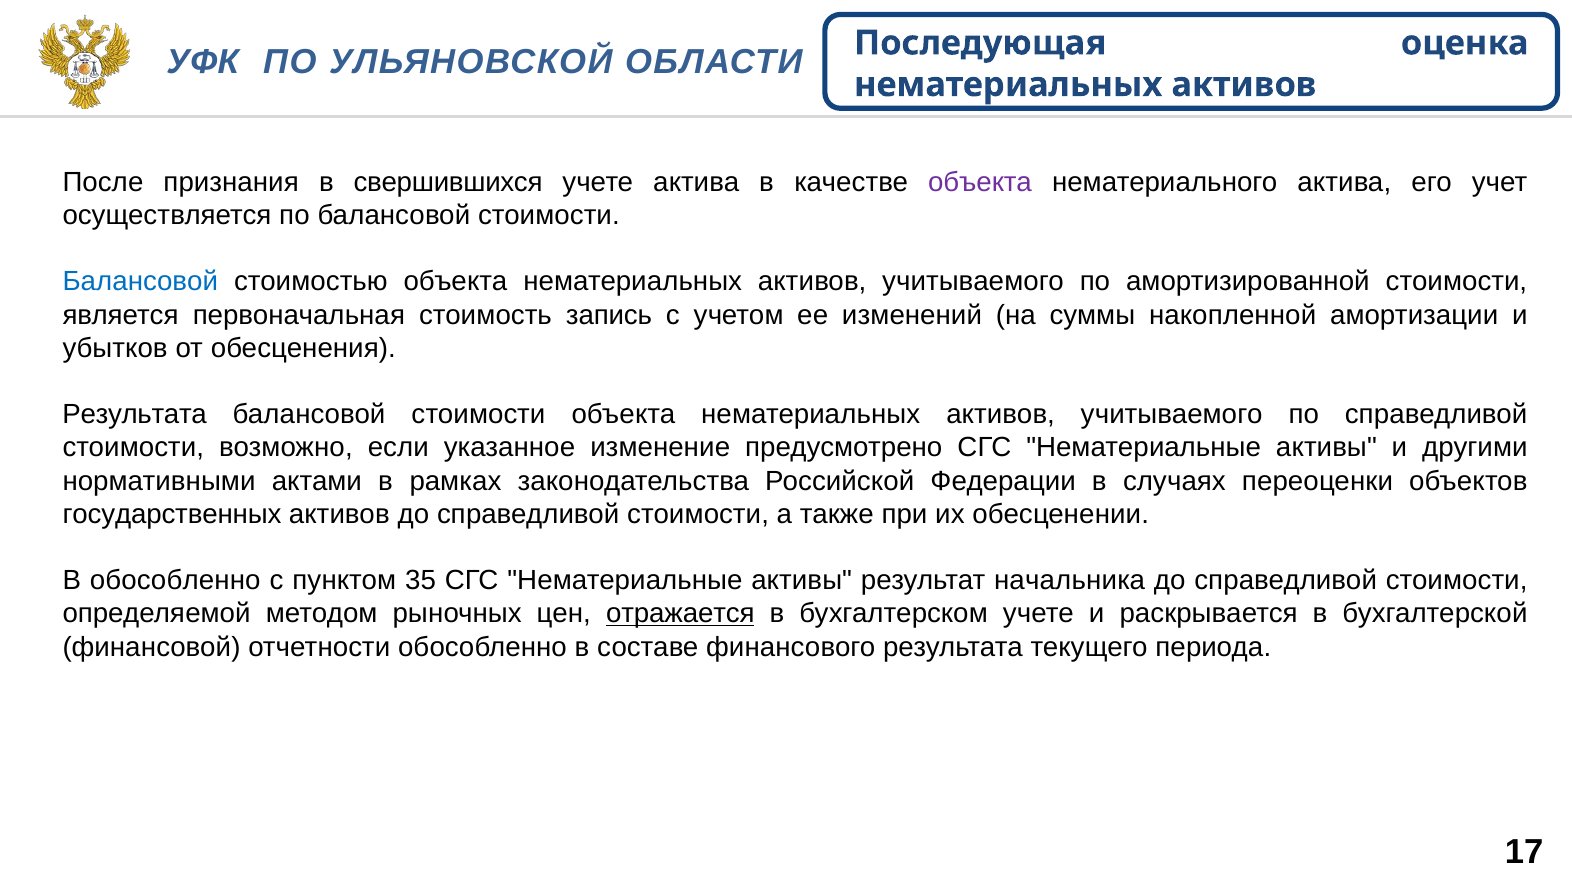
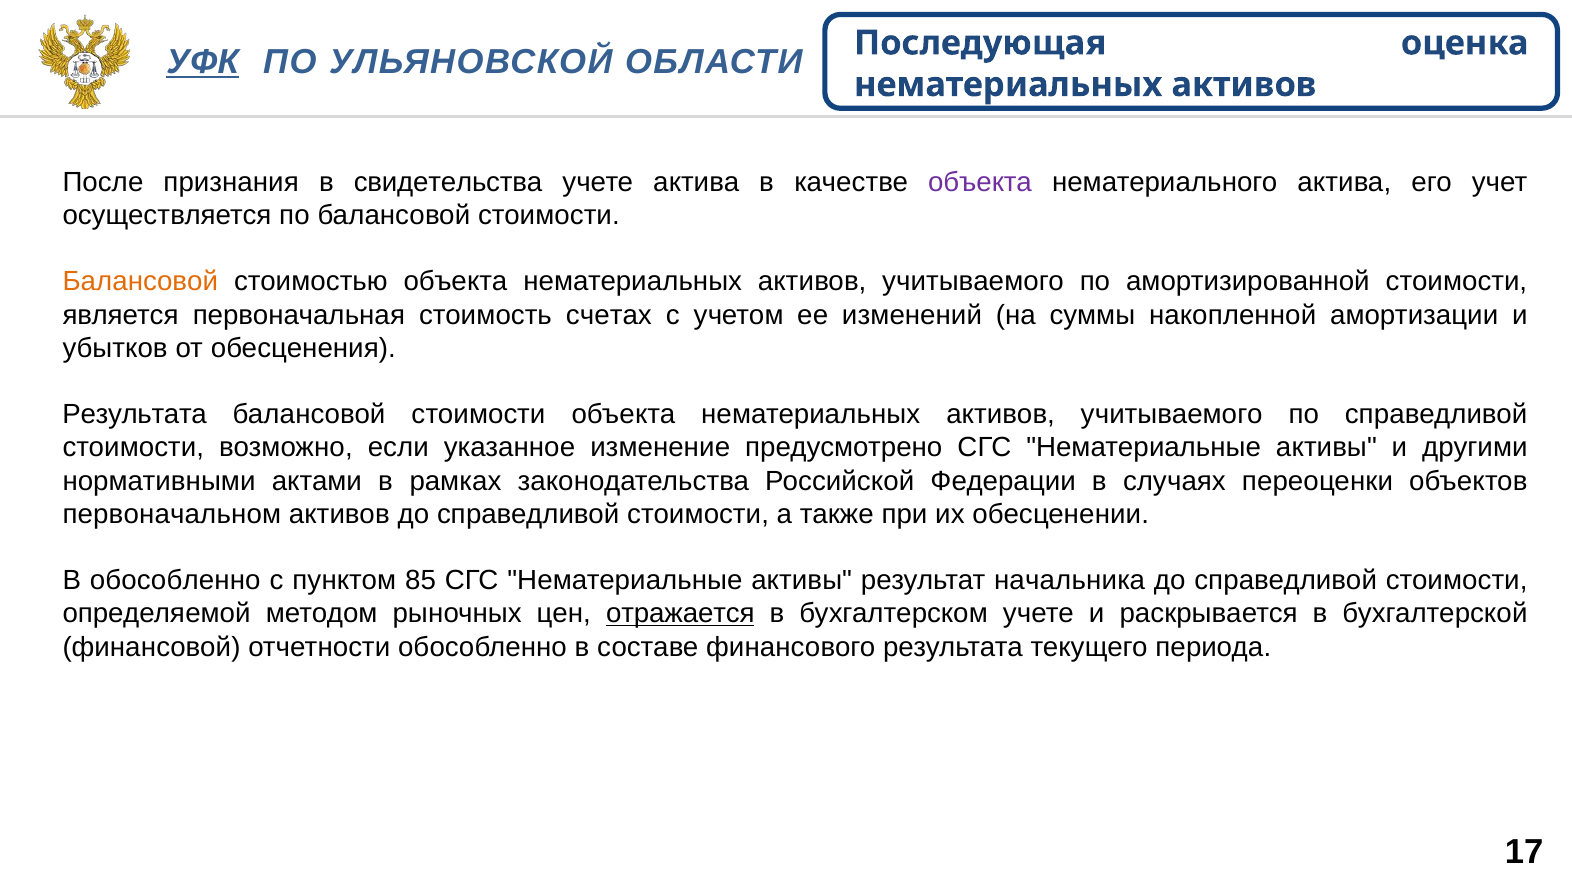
УФК underline: none -> present (203, 62)
свершившихся: свершившихся -> свидетельства (448, 182)
Балансовой colour: blue -> orange (140, 282)
запись: запись -> счетах (609, 315)
государственных: государственных -> первоначальном (172, 514)
35: 35 -> 85 (421, 580)
